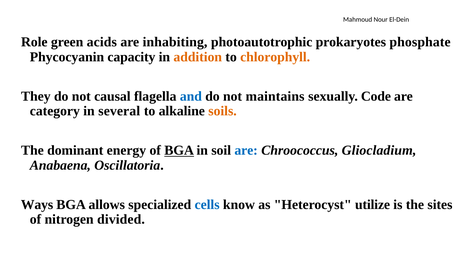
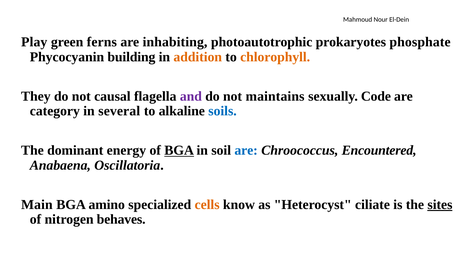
Role: Role -> Play (34, 42)
acids: acids -> ferns (102, 42)
capacity: capacity -> building (131, 57)
and colour: blue -> purple (191, 96)
soils colour: orange -> blue (223, 111)
Gliocladium: Gliocladium -> Encountered (379, 150)
Ways: Ways -> Main (37, 204)
allows: allows -> amino (107, 204)
cells colour: blue -> orange (207, 204)
utilize: utilize -> ciliate (372, 204)
sites underline: none -> present (440, 204)
divided: divided -> behaves (121, 219)
